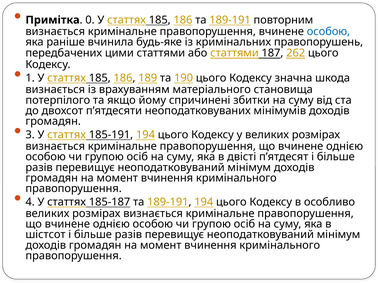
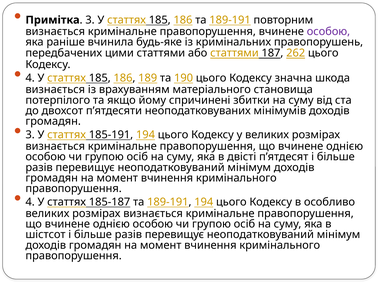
0: 0 -> 3 (90, 20)
особою colour: blue -> purple (328, 32)
1: 1 -> 4 (30, 78)
